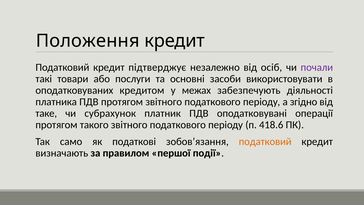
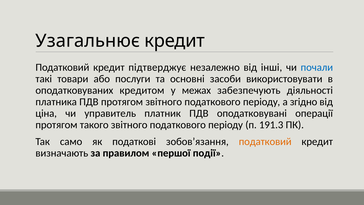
Положення: Положення -> Узагальнює (88, 41)
осіб: осіб -> інші (272, 67)
почали colour: purple -> blue (317, 67)
таке: таке -> ціна (46, 113)
субрахунок: субрахунок -> управитель (110, 113)
418.6: 418.6 -> 191.3 (271, 125)
